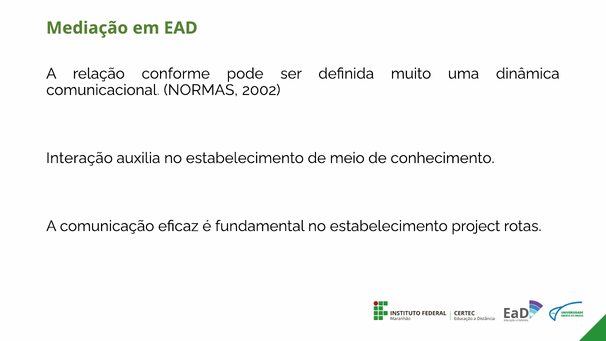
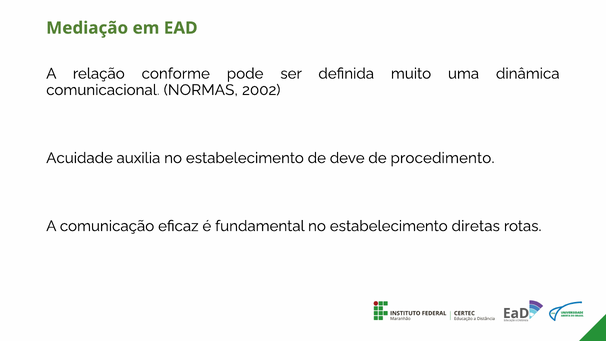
Interação: Interação -> Acuidade (80, 158)
meio: meio -> deve (347, 158)
conhecimento: conhecimento -> procedimento (442, 158)
project: project -> diretas (476, 226)
